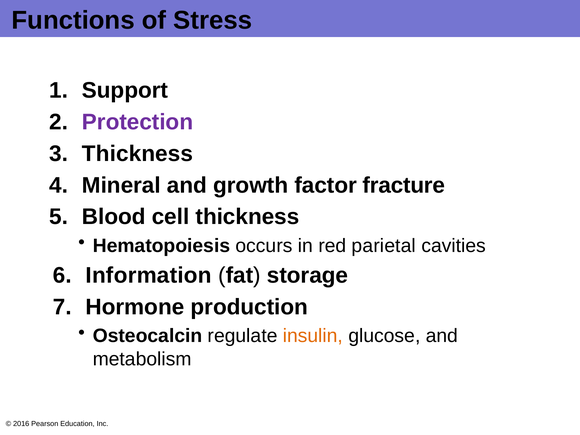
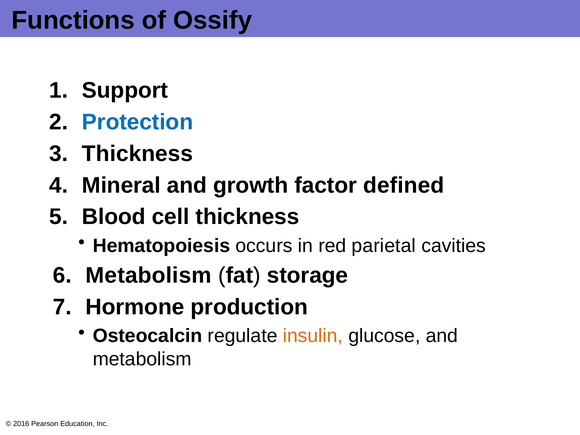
Stress: Stress -> Ossify (213, 20)
Protection colour: purple -> blue (138, 122)
fracture: fracture -> defined (404, 185)
Information: Information -> Metabolism (149, 275)
